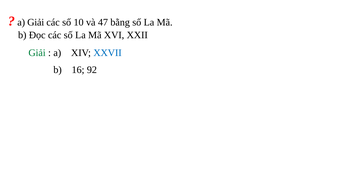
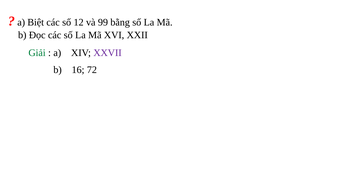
a Giải: Giải -> Biệt (36, 22)
10: 10 -> 12 (79, 22)
47: 47 -> 99 (103, 22)
XXVII colour: blue -> purple (108, 53)
92: 92 -> 72 (92, 70)
